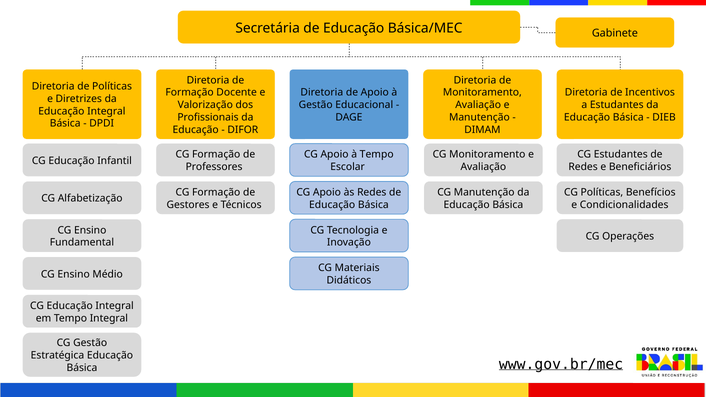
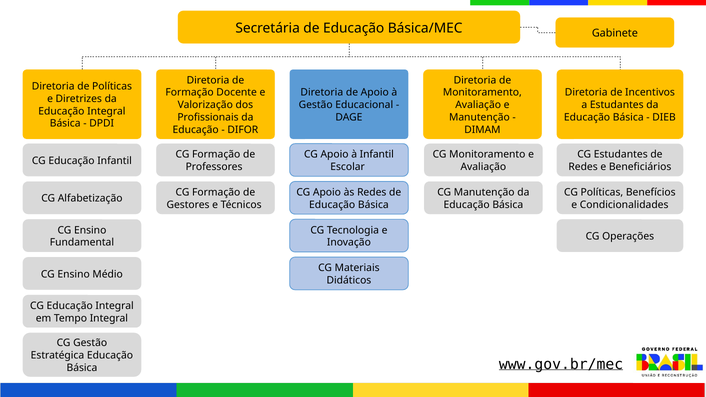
à Tempo: Tempo -> Infantil (377, 155)
